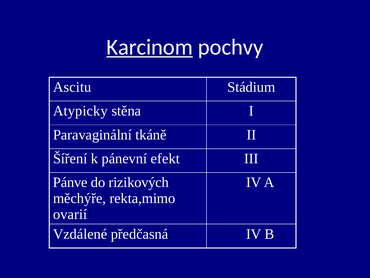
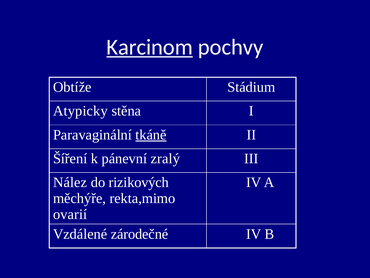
Ascitu: Ascitu -> Obtíže (72, 87)
tkáně underline: none -> present (151, 135)
efekt: efekt -> zralý (165, 158)
Pánve: Pánve -> Nález (70, 182)
předčasná: předčasná -> zárodečné (140, 234)
